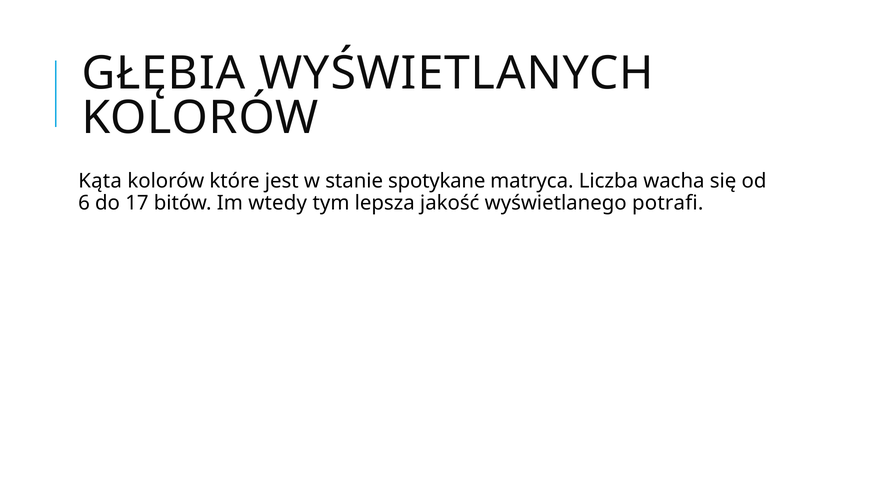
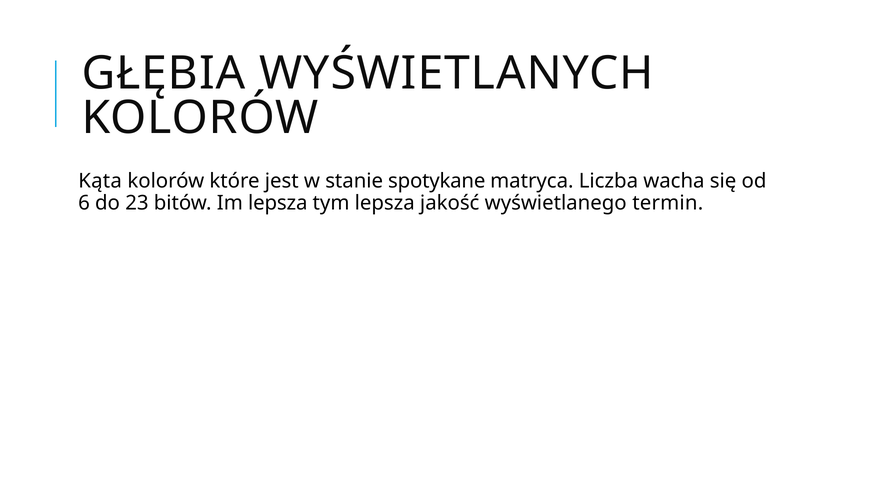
17: 17 -> 23 (137, 203)
Im wtedy: wtedy -> lepsza (278, 203)
potrafi: potrafi -> termin (668, 203)
